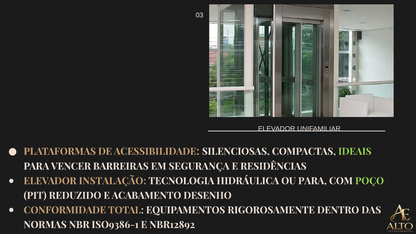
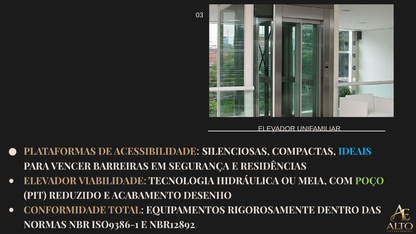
IDEAIS colour: light green -> light blue (355, 152)
INSTALAÇÃO: INSTALAÇÃO -> VIABILIDADE (113, 181)
OU PARA: PARA -> MEIA (312, 181)
